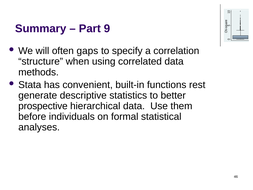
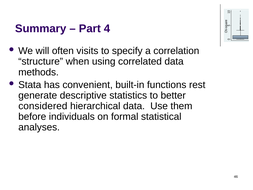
9: 9 -> 4 (107, 29)
gaps: gaps -> visits (87, 51)
prospective: prospective -> considered (43, 106)
